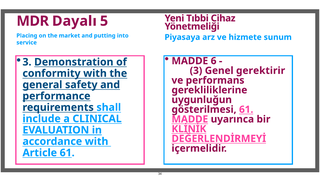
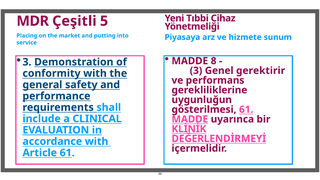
Dayalı: Dayalı -> Çeşitli (74, 21)
6: 6 -> 8 (214, 61)
